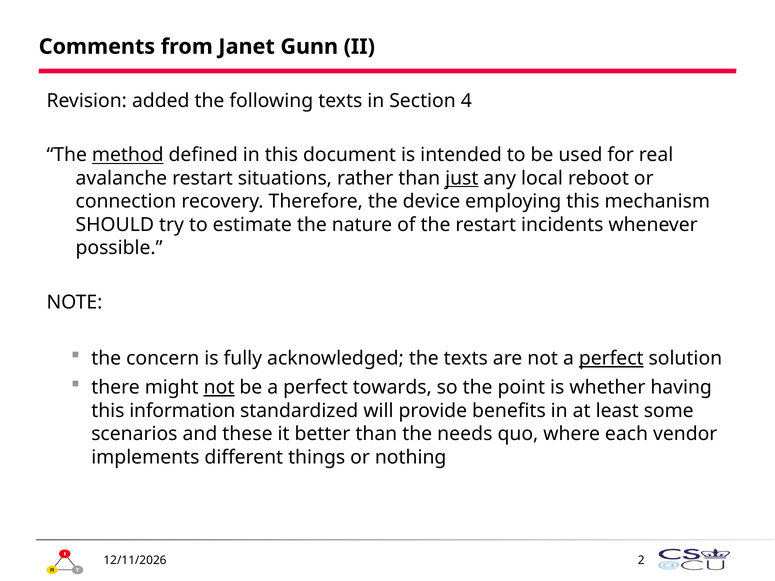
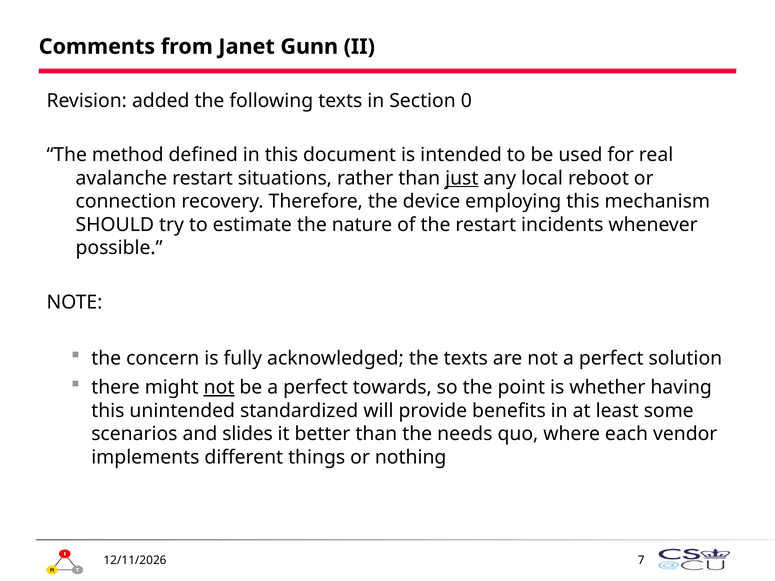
4: 4 -> 0 (466, 101)
method underline: present -> none (128, 155)
perfect underline: present -> none (611, 359)
information: information -> unintended (182, 411)
these: these -> slides (248, 434)
2: 2 -> 7 (641, 561)
